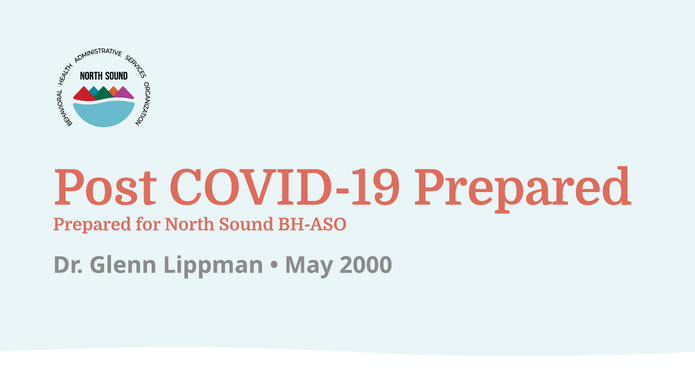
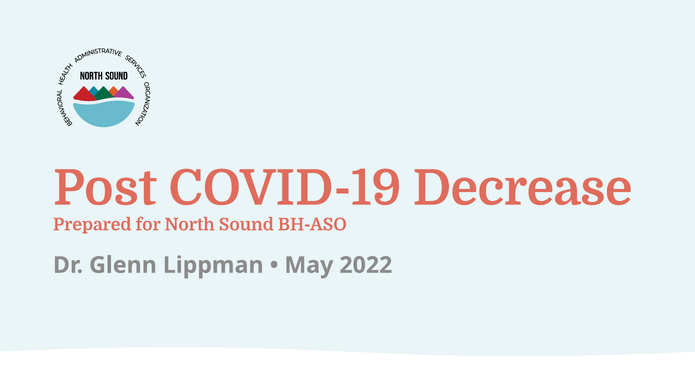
COVID-19 Prepared: Prepared -> Decrease (523, 188)
2000: 2000 -> 2022 (366, 265)
